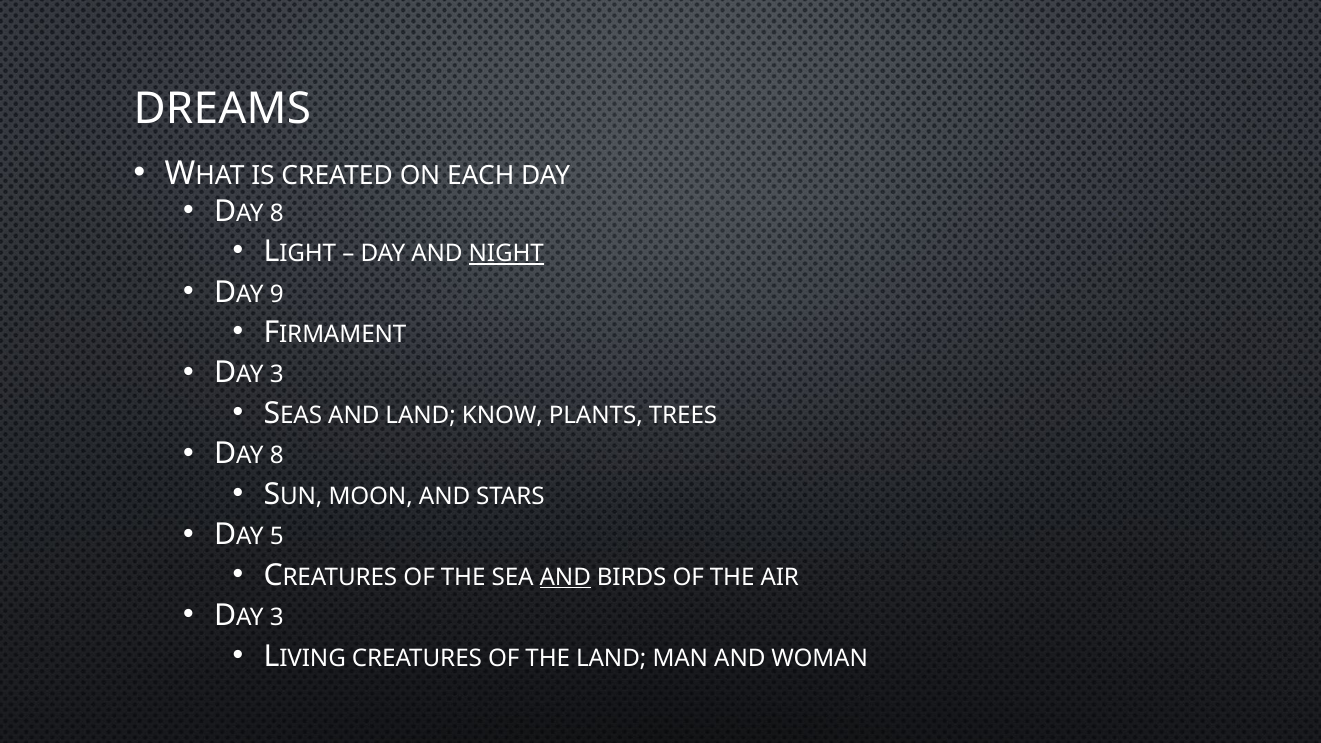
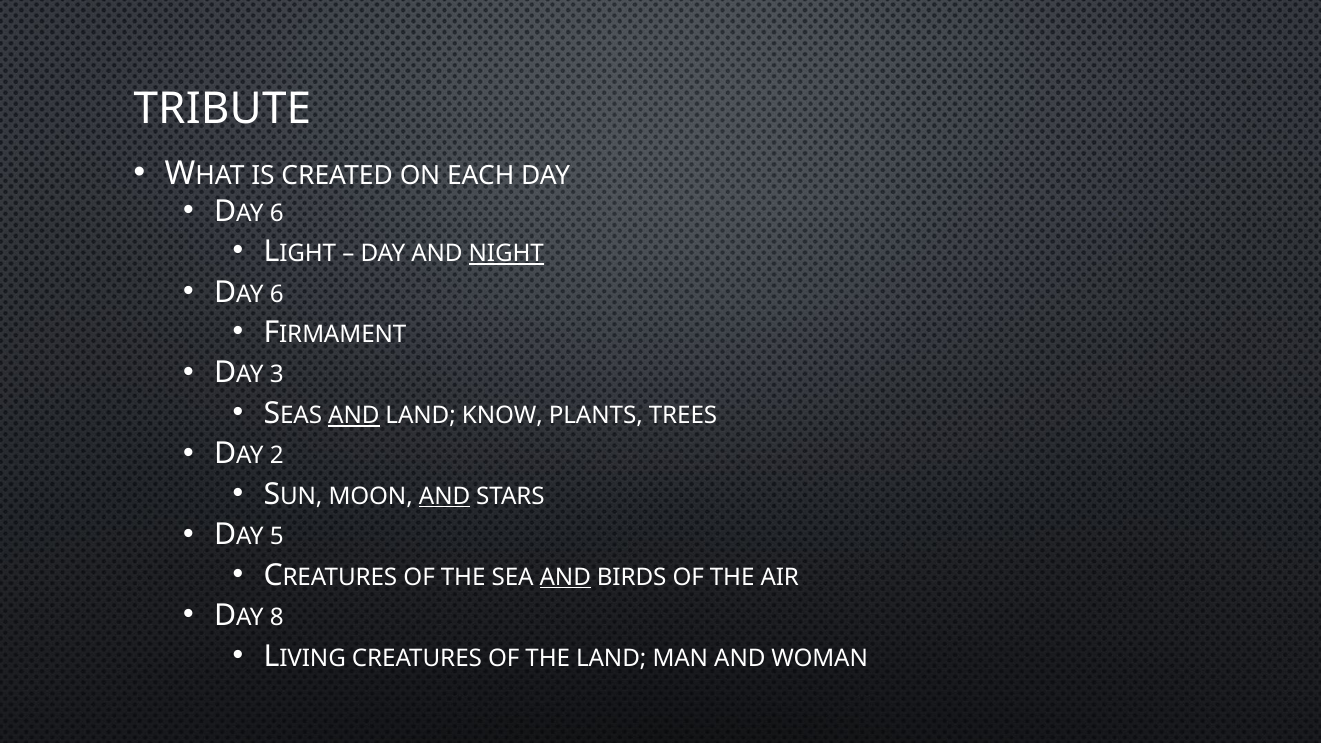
DREAMS: DREAMS -> TRIBUTE (222, 109)
8: 8 -> 6 (277, 213)
9: 9 -> 6 (277, 294)
AND underline: none -> present (354, 415)
8: 8 -> 2 (277, 456)
AND underline: none -> present (445, 496)
3: 3 -> 8 (277, 618)
